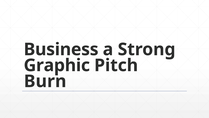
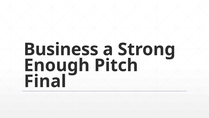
Graphic: Graphic -> Enough (57, 65)
Burn: Burn -> Final (45, 81)
